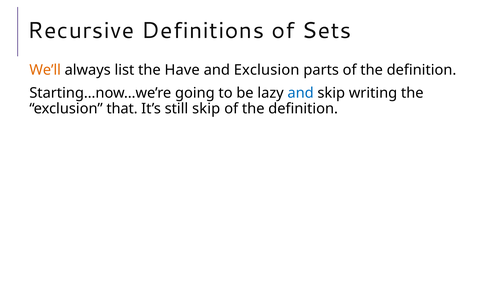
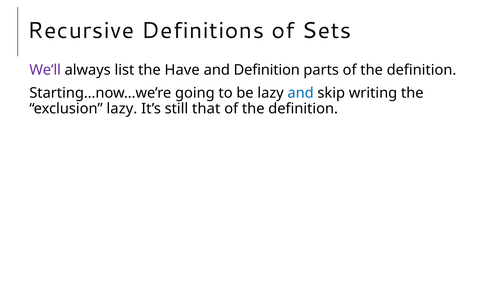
We’ll colour: orange -> purple (45, 70)
and Exclusion: Exclusion -> Definition (267, 70)
exclusion that: that -> lazy (122, 109)
still skip: skip -> that (206, 109)
